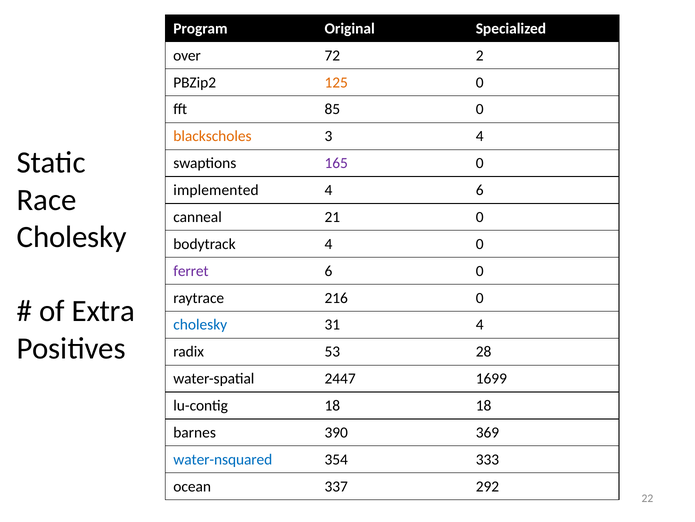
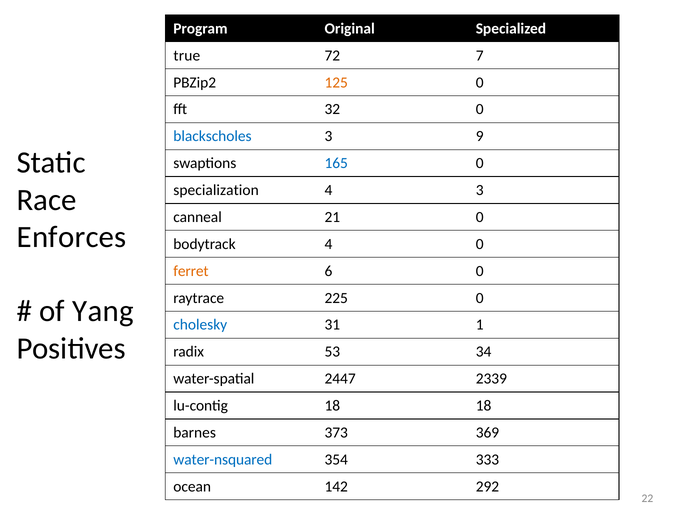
over: over -> true (187, 55)
2: 2 -> 7 (480, 55)
85: 85 -> 32 (332, 109)
blackscholes colour: orange -> blue (212, 136)
3 4: 4 -> 9 (480, 136)
165 colour: purple -> blue (336, 163)
implemented: implemented -> specialization (216, 190)
4 6: 6 -> 3 (480, 190)
Cholesky: Cholesky -> Enforces (72, 237)
ferret colour: purple -> orange (191, 271)
216: 216 -> 225 (336, 298)
Extra: Extra -> Yang (103, 311)
31 4: 4 -> 1 (480, 324)
28: 28 -> 34 (484, 351)
1699: 1699 -> 2339 (491, 378)
390: 390 -> 373 (336, 432)
337: 337 -> 142 (336, 486)
